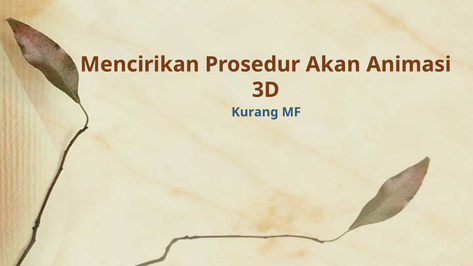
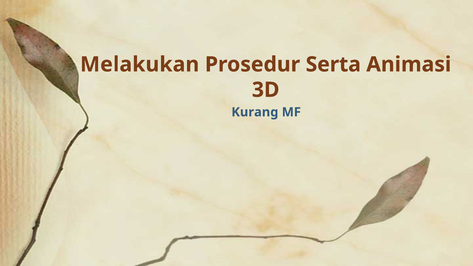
Mencirikan: Mencirikan -> Melakukan (140, 64)
Akan: Akan -> Serta (333, 64)
